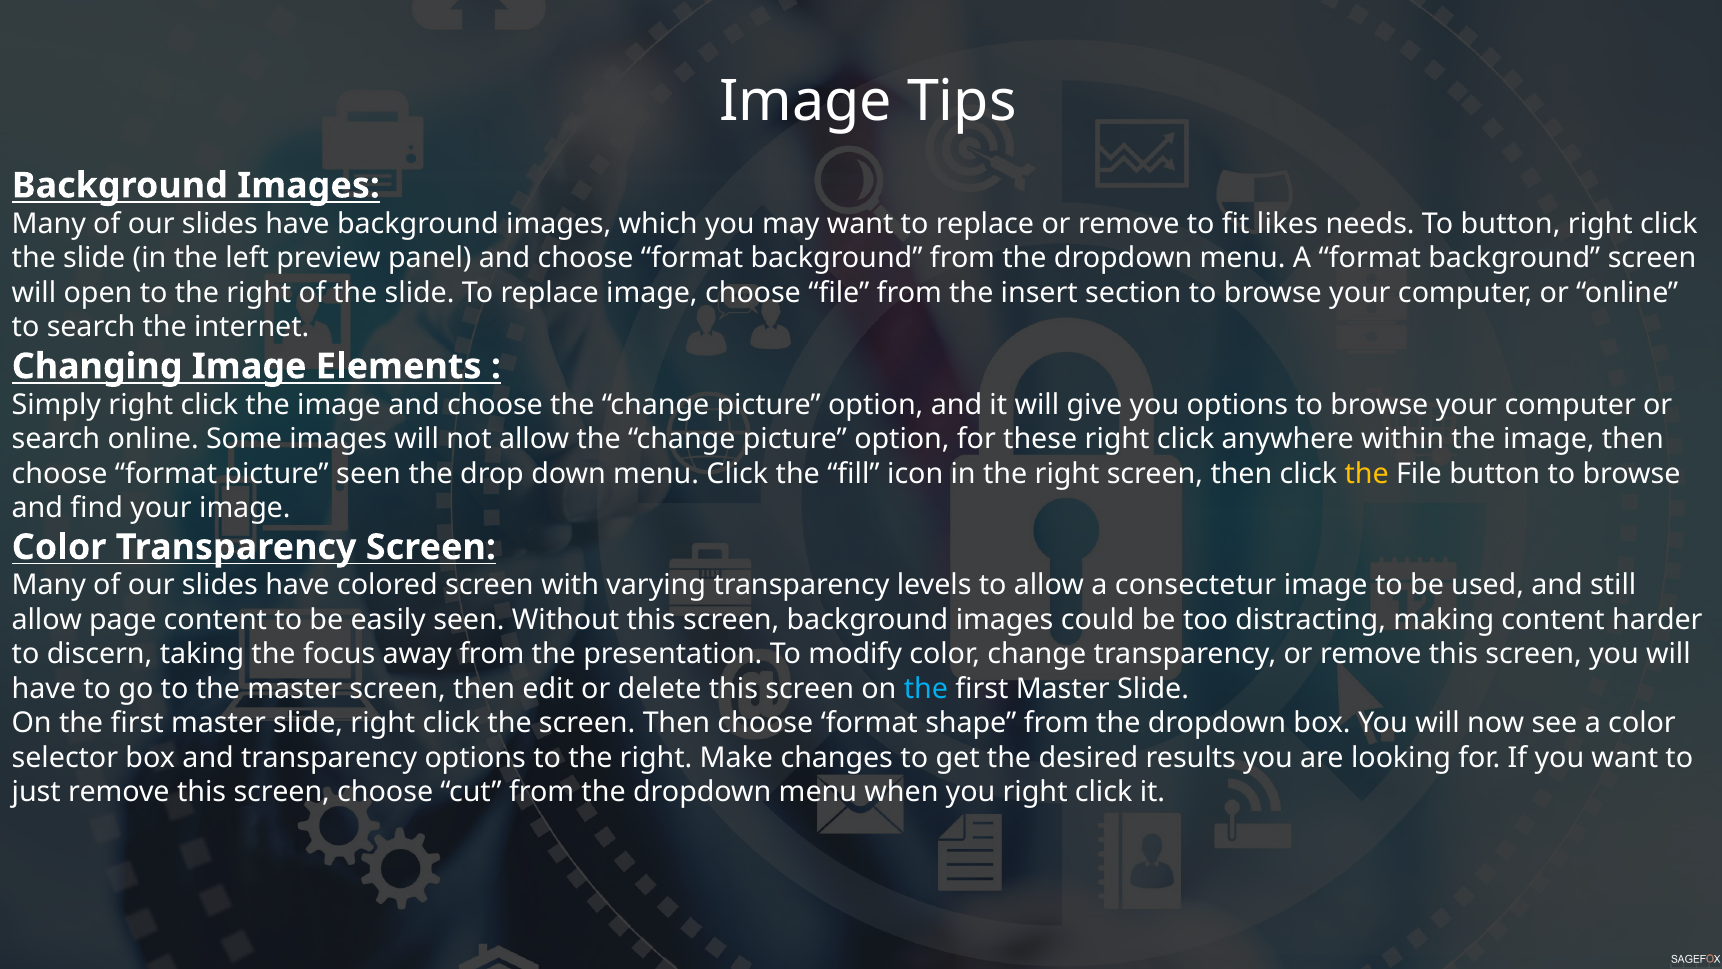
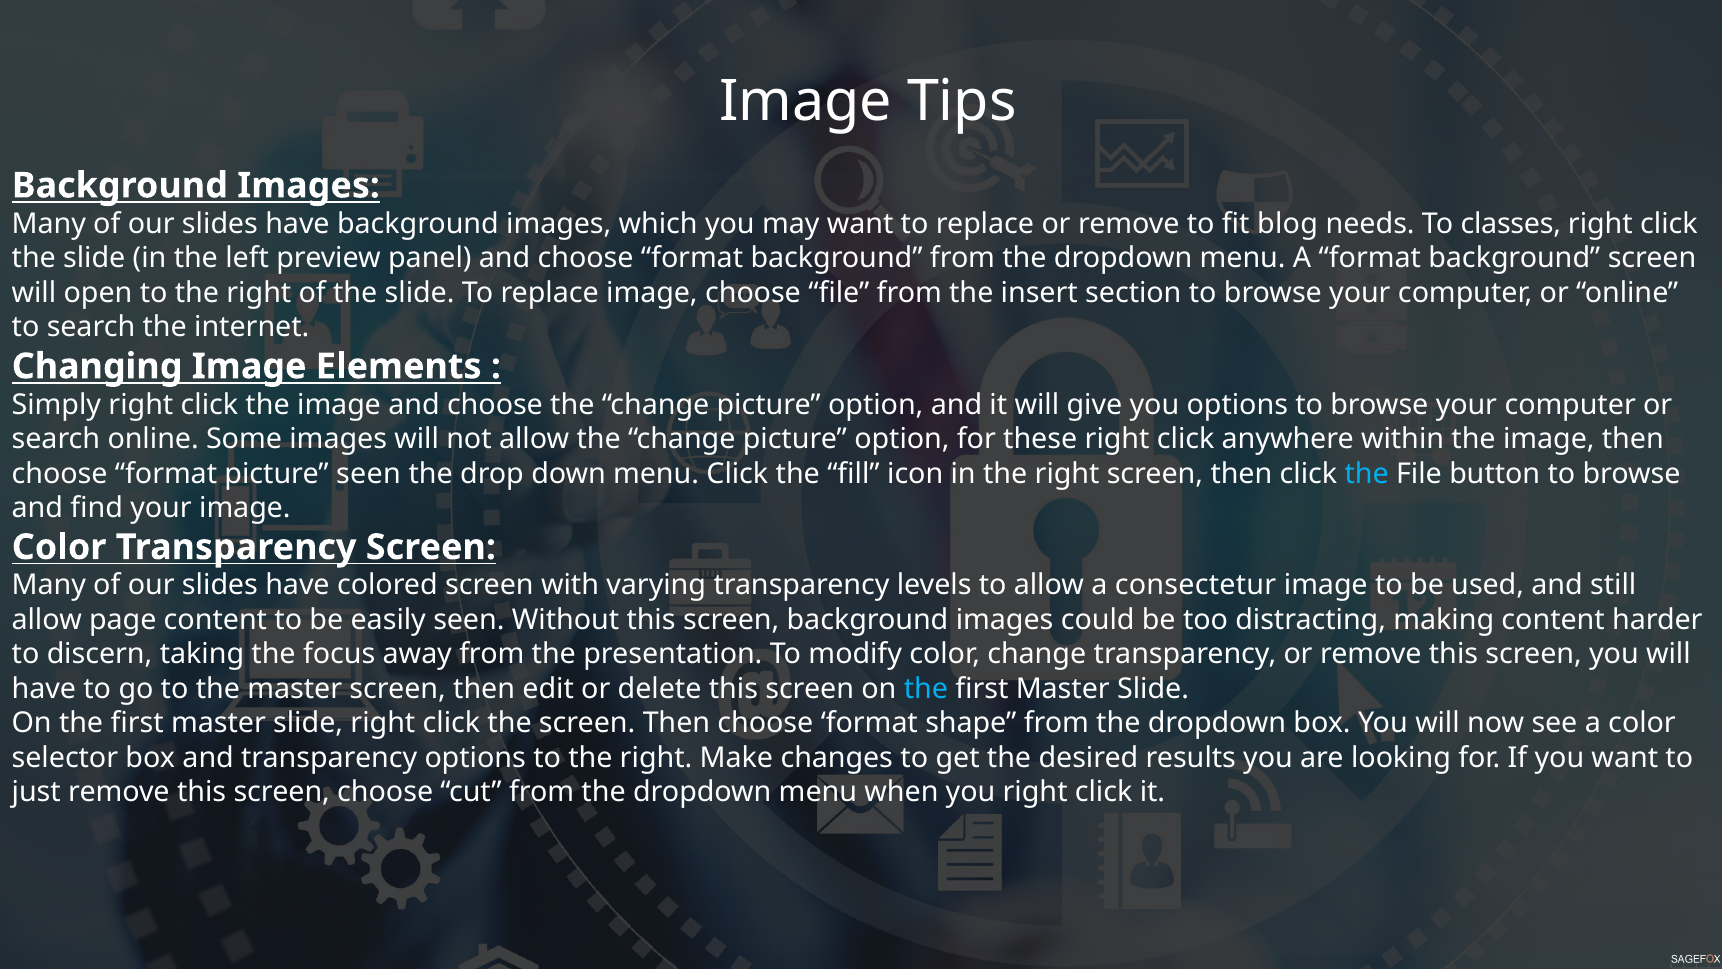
likes: likes -> blog (1288, 224)
To button: button -> classes (1511, 224)
the colour: yellow -> light blue (1367, 473)
